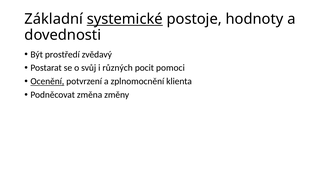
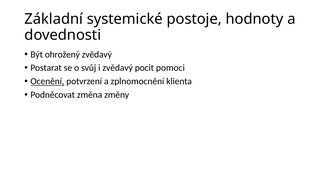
systemické underline: present -> none (125, 19)
prostředí: prostředí -> ohrožený (62, 54)
i různých: různých -> zvědavý (118, 68)
